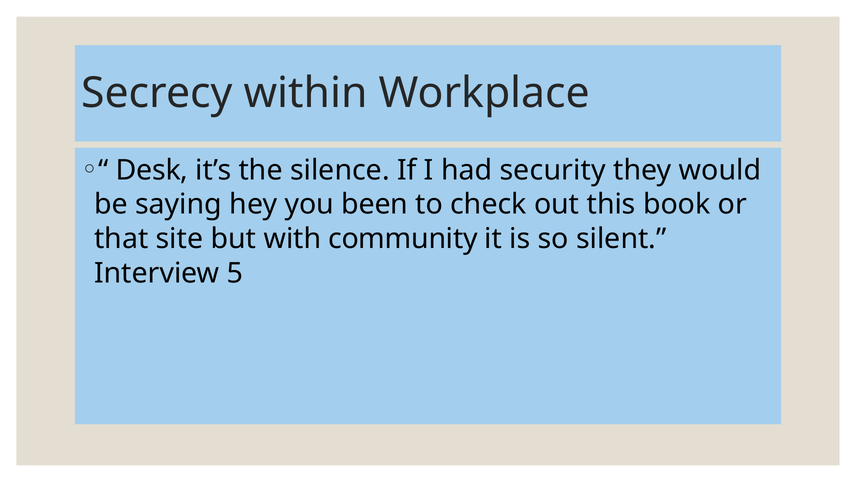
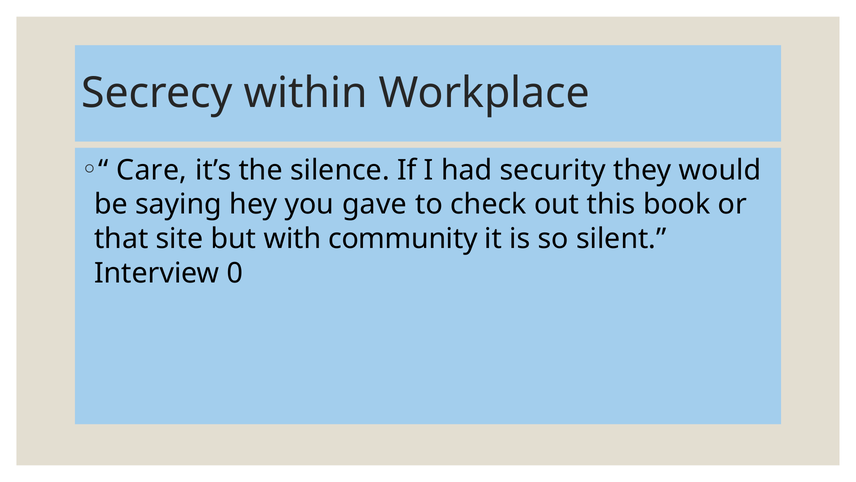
Desk: Desk -> Care (152, 170)
been: been -> gave (375, 204)
5: 5 -> 0 (235, 273)
